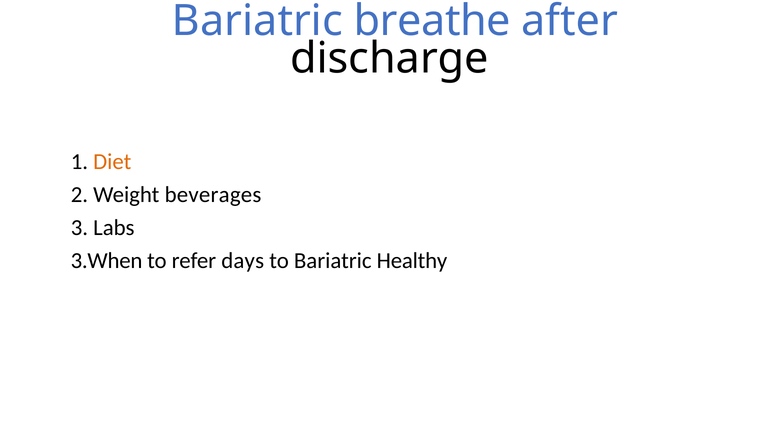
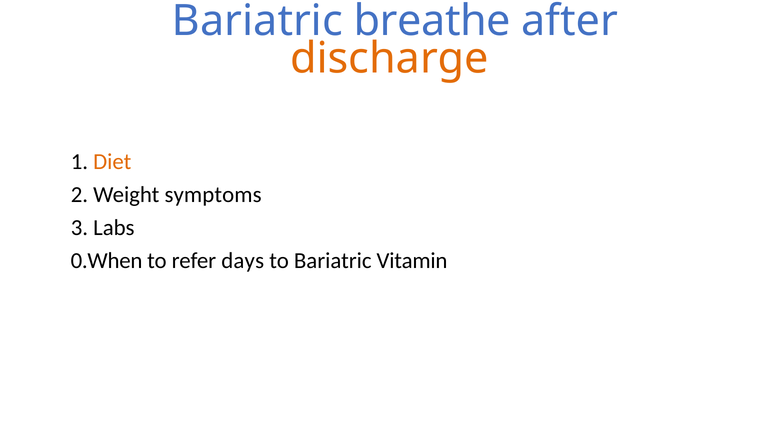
discharge colour: black -> orange (389, 58)
beverages: beverages -> symptoms (213, 195)
3.When: 3.When -> 0.When (107, 260)
Healthy: Healthy -> Vitamin (412, 260)
